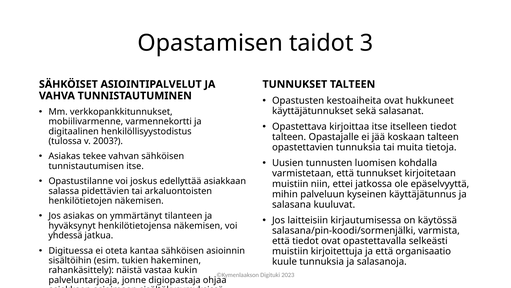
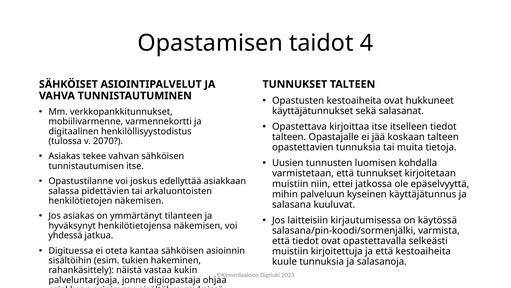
3: 3 -> 4 (366, 43)
2003: 2003 -> 2070 (108, 141)
että organisaatio: organisaatio -> kestoaiheita (423, 251)
